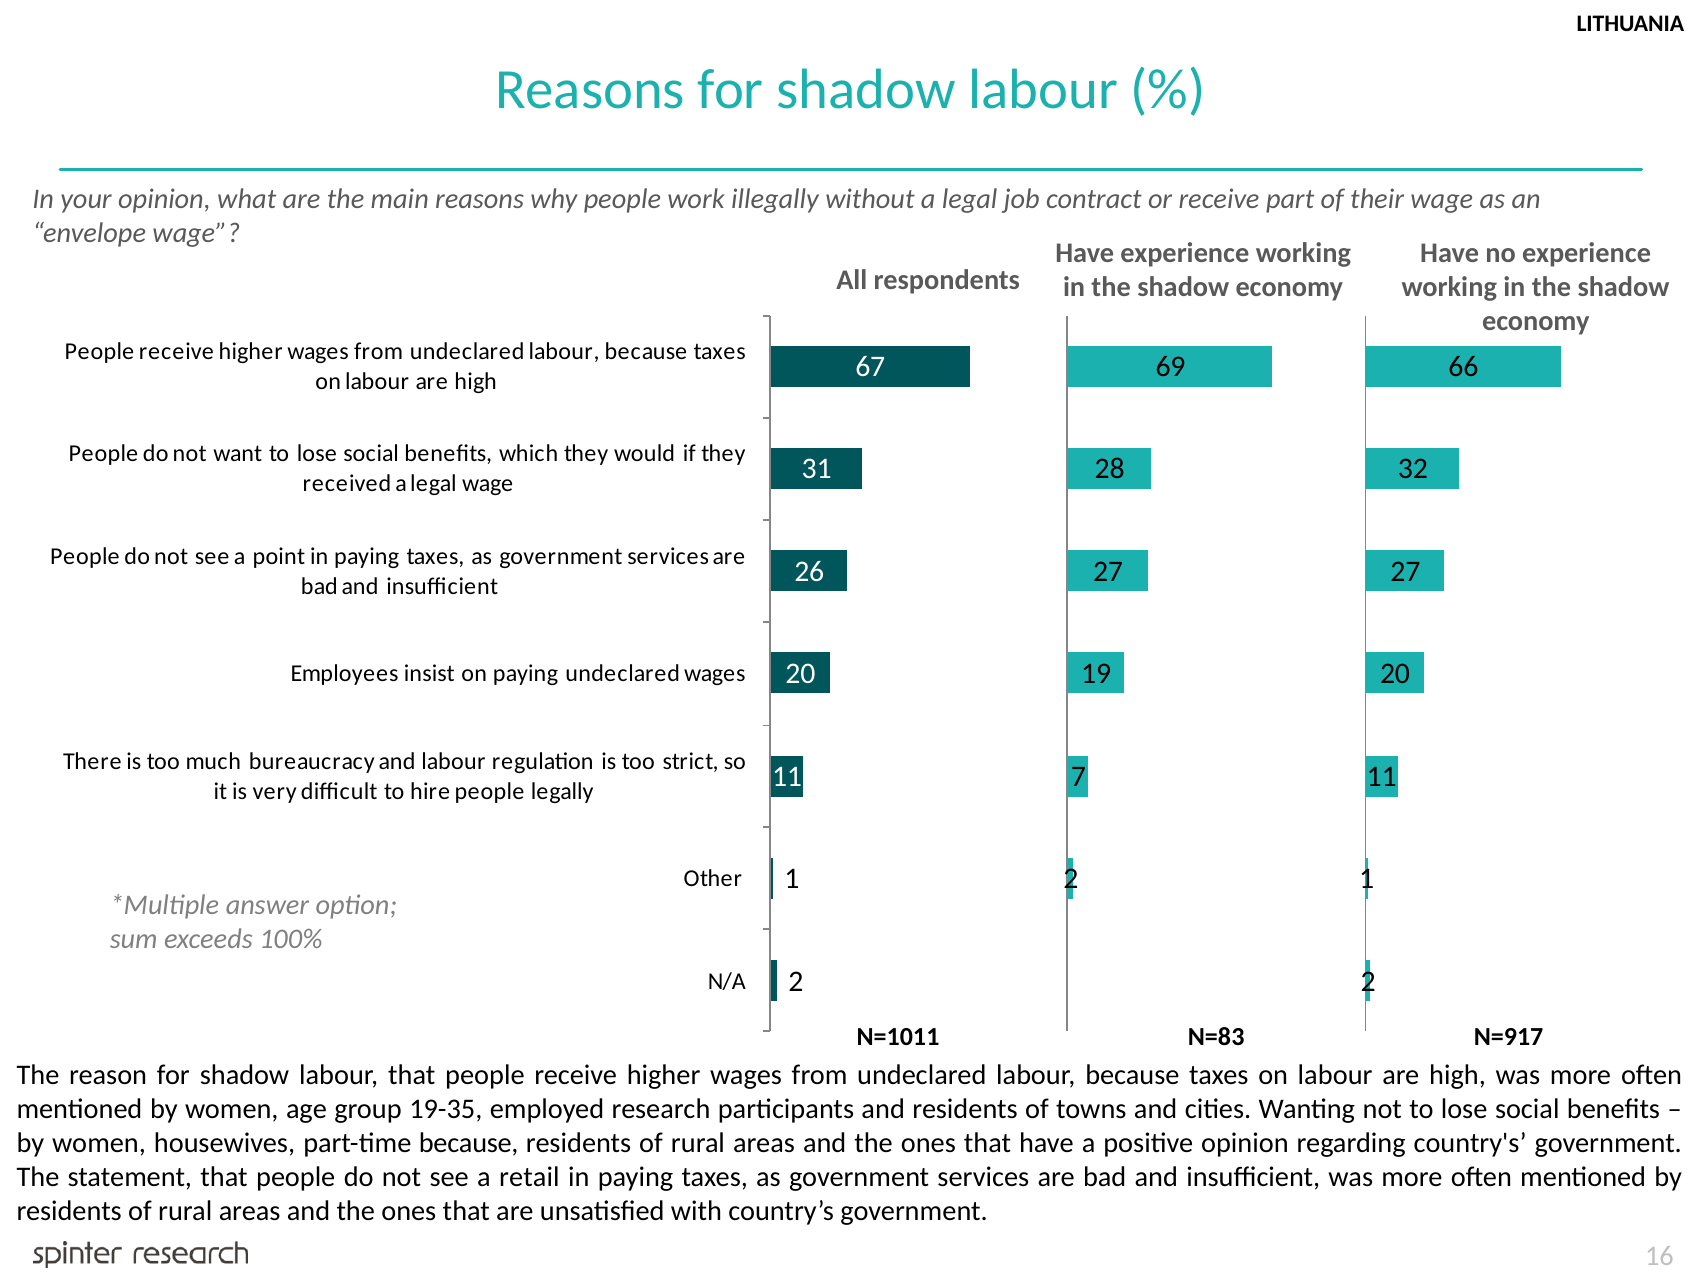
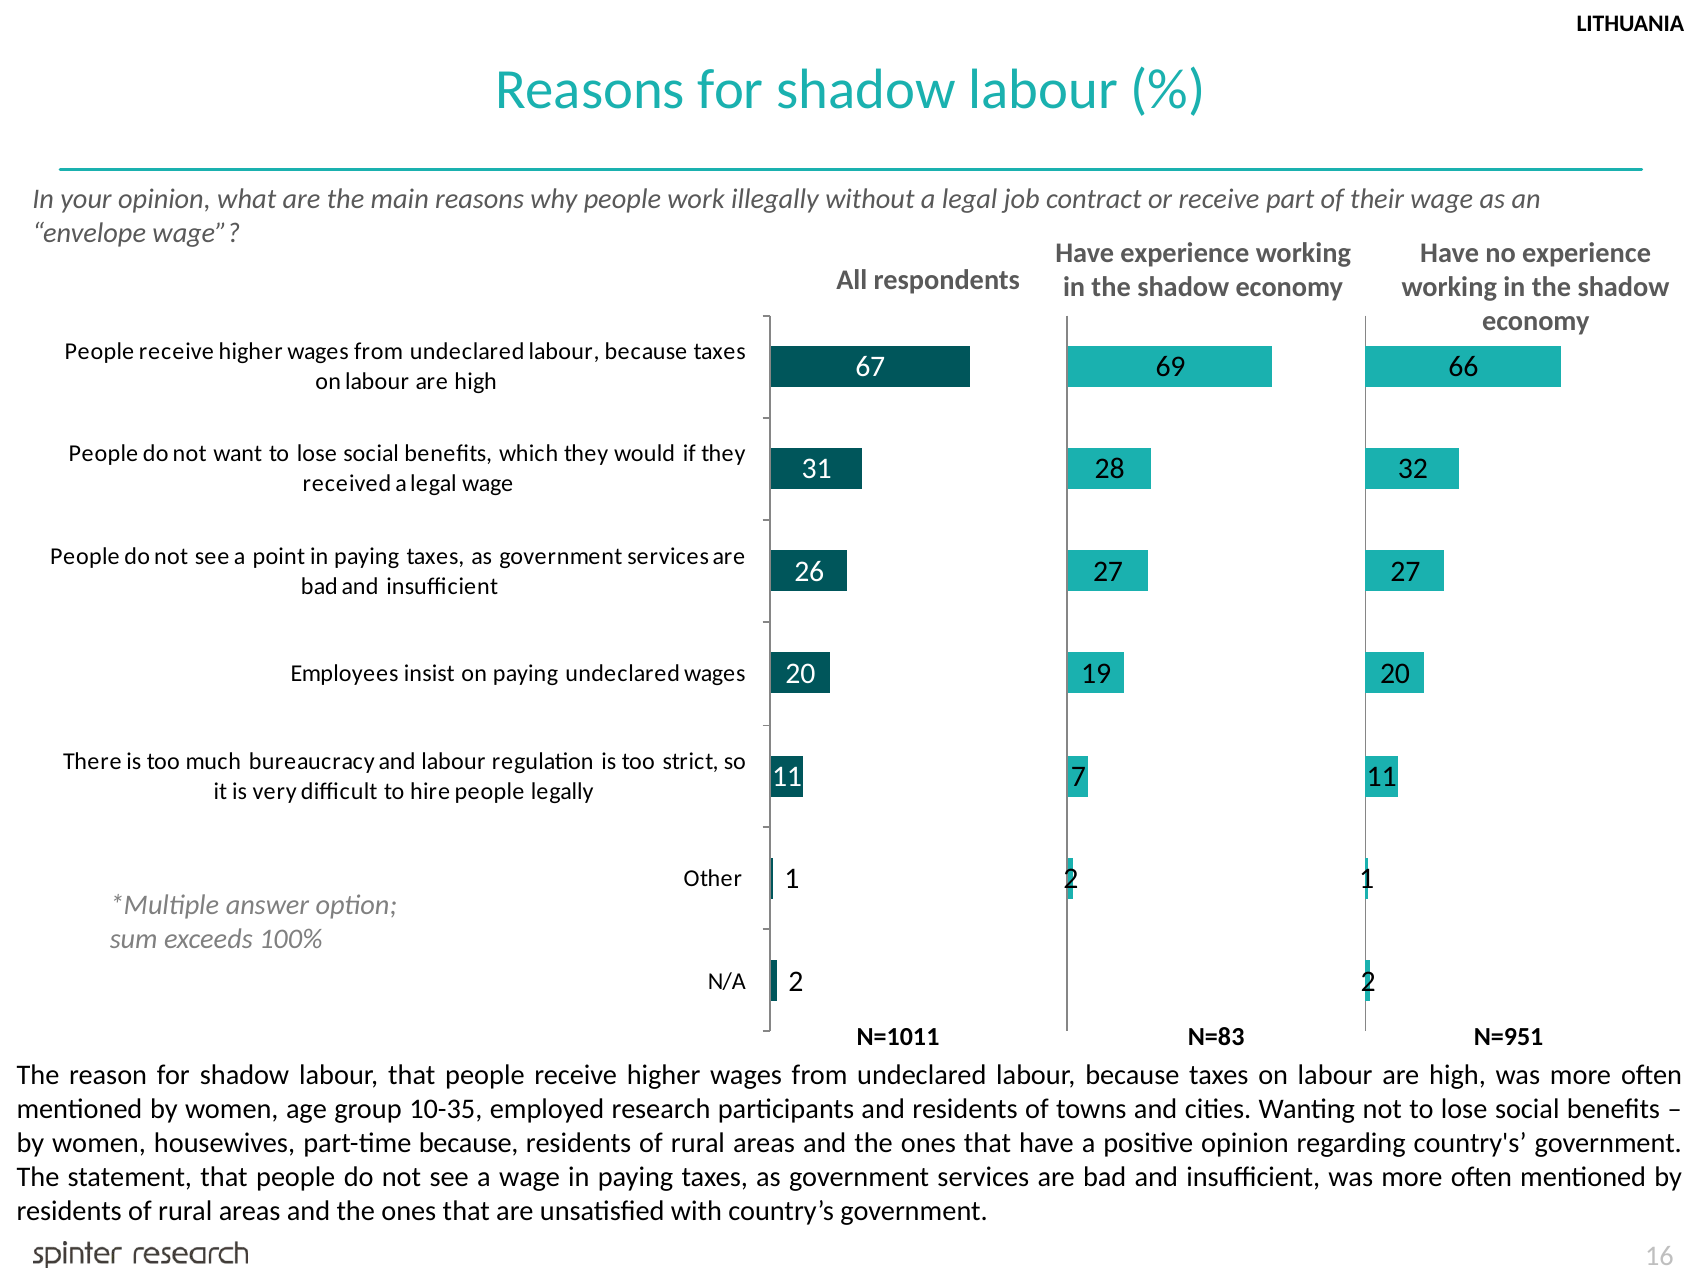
N=917: N=917 -> N=951 (1509, 1036)
19-35: 19-35 -> 10-35 (446, 1109)
a retail: retail -> wage (530, 1177)
